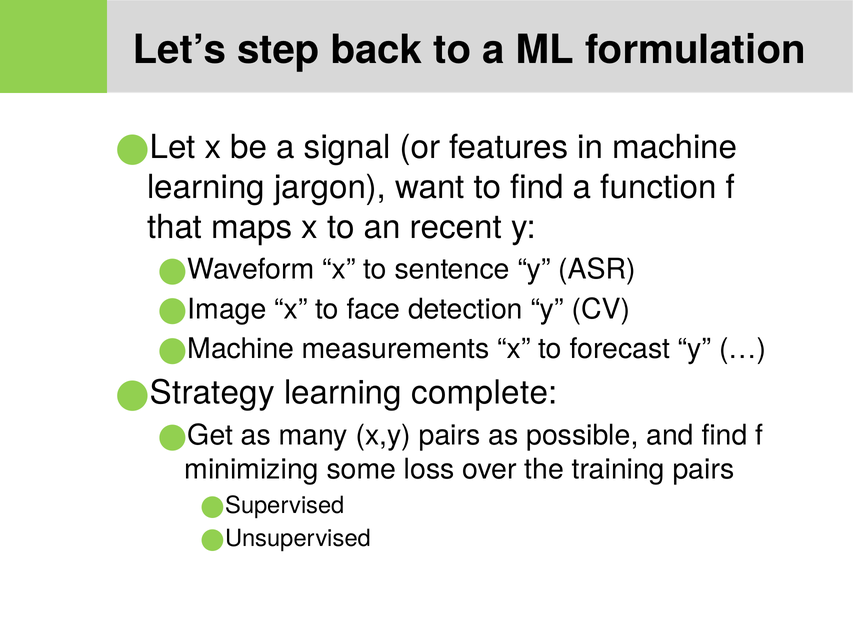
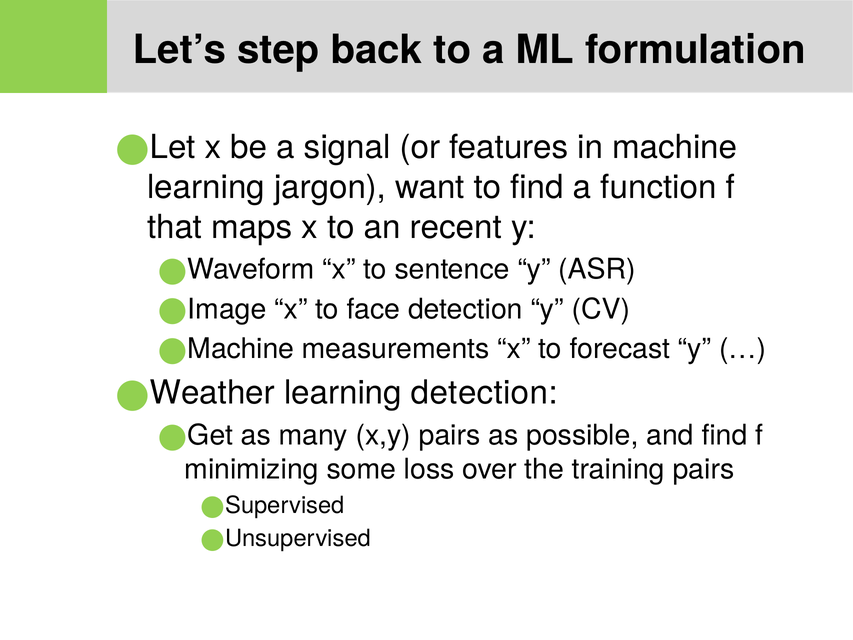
Strategy: Strategy -> Weather (212, 393)
learning complete: complete -> detection (484, 393)
